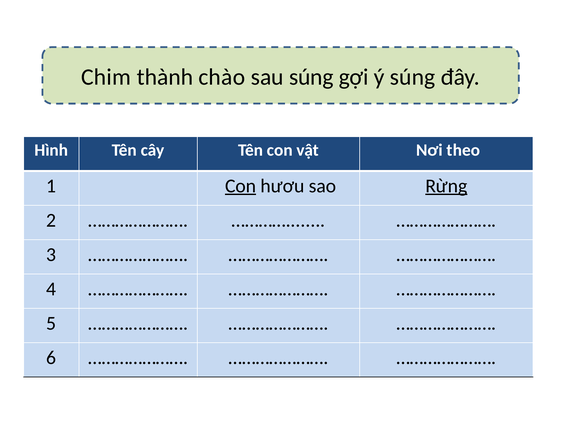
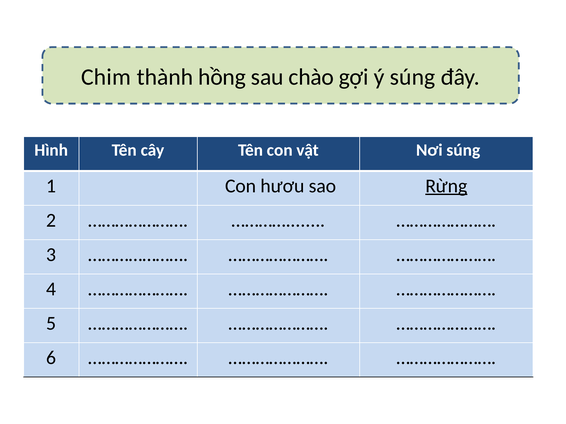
chào: chào -> hồng (222, 77)
sau súng: súng -> chào (311, 77)
Nơi theo: theo -> súng (463, 150)
Con underline: present -> none (241, 186)
